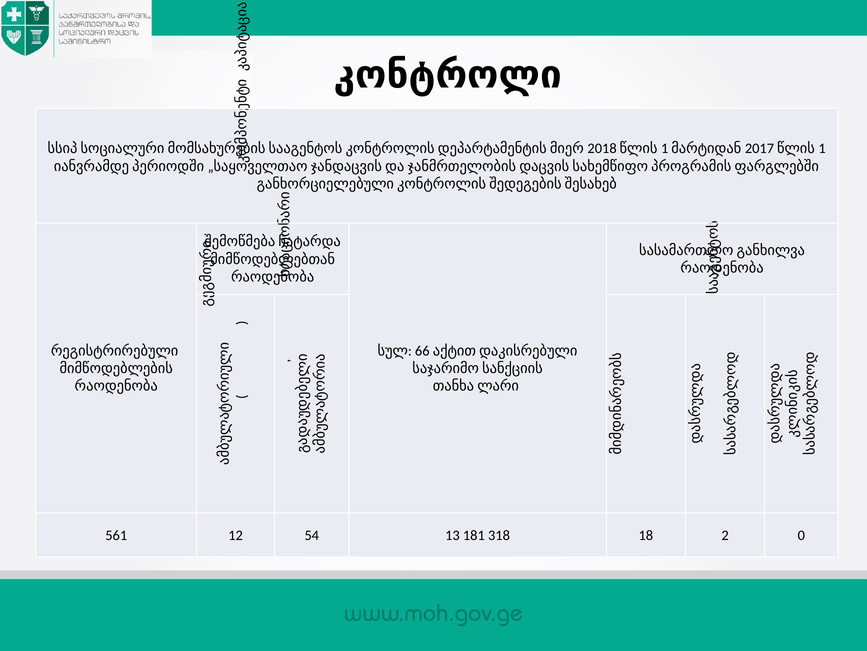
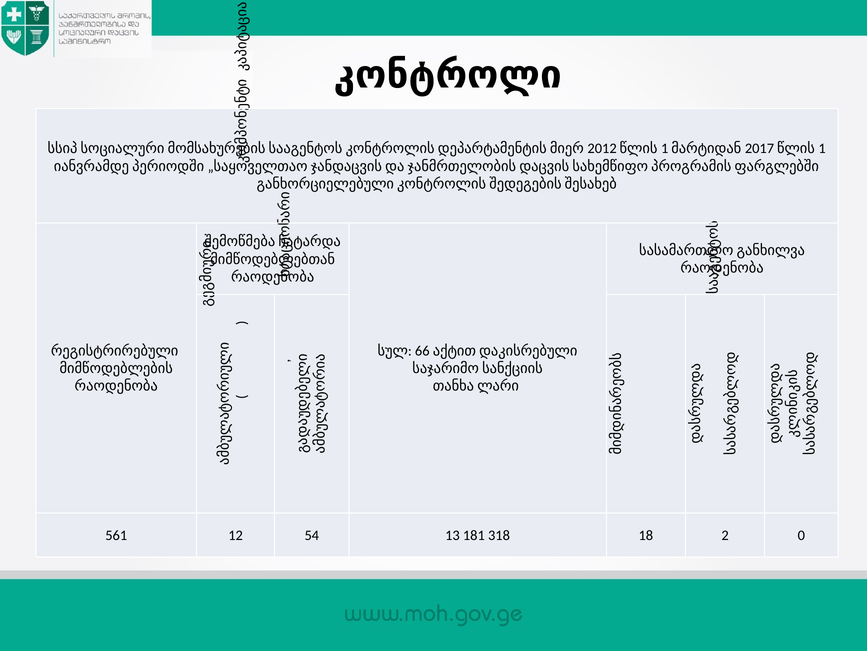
2018: 2018 -> 2012 (602, 149)
